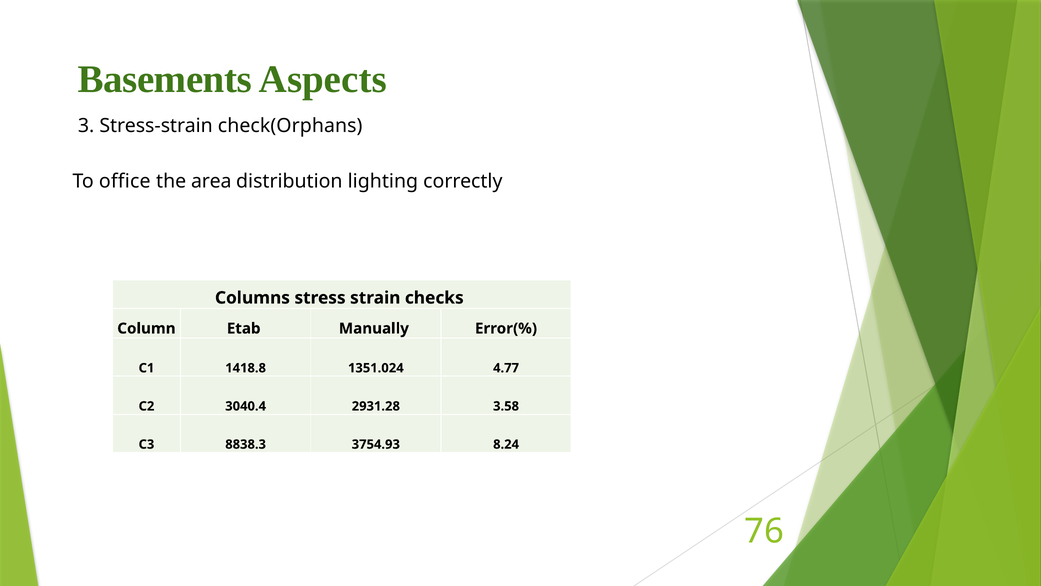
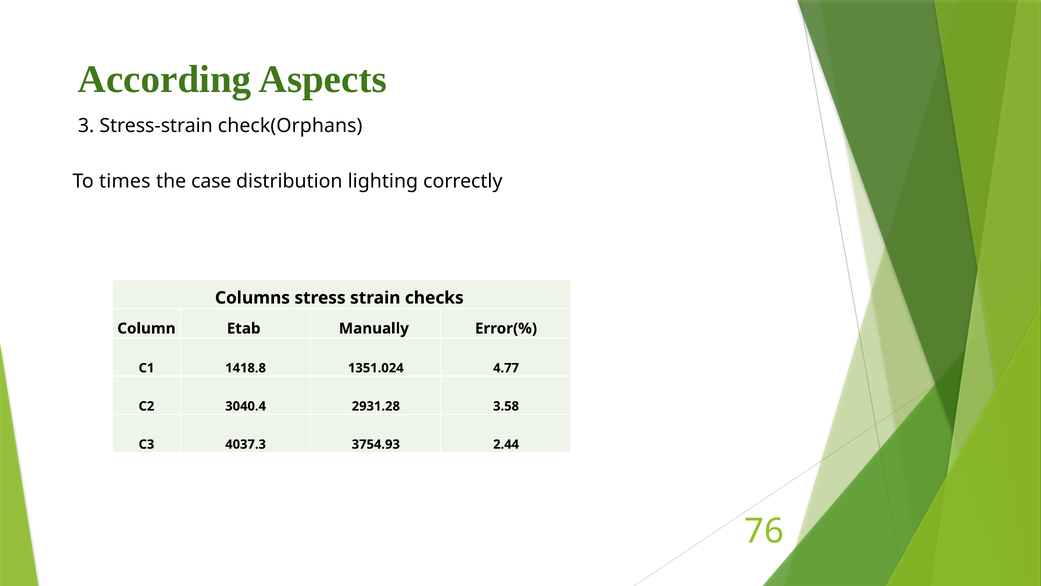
Basements: Basements -> According (165, 79)
office: office -> times (125, 181)
area: area -> case (211, 181)
8838.3: 8838.3 -> 4037.3 (246, 444)
8.24: 8.24 -> 2.44 (506, 444)
